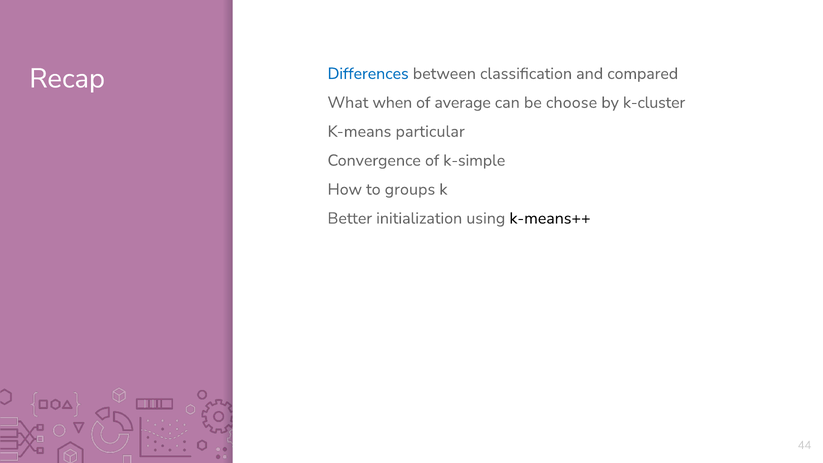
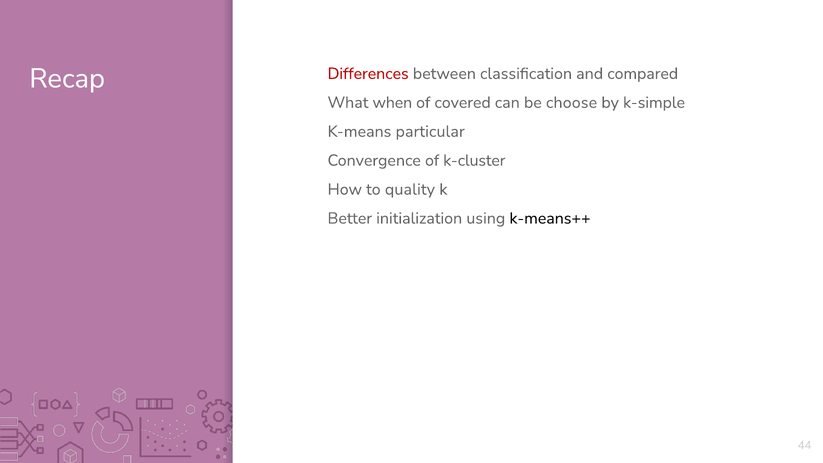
Differences colour: blue -> red (368, 74)
average: average -> covered (463, 103)
k-cluster: k-cluster -> k-simple (654, 103)
k-simple: k-simple -> k-cluster (474, 160)
groups: groups -> quality (410, 189)
